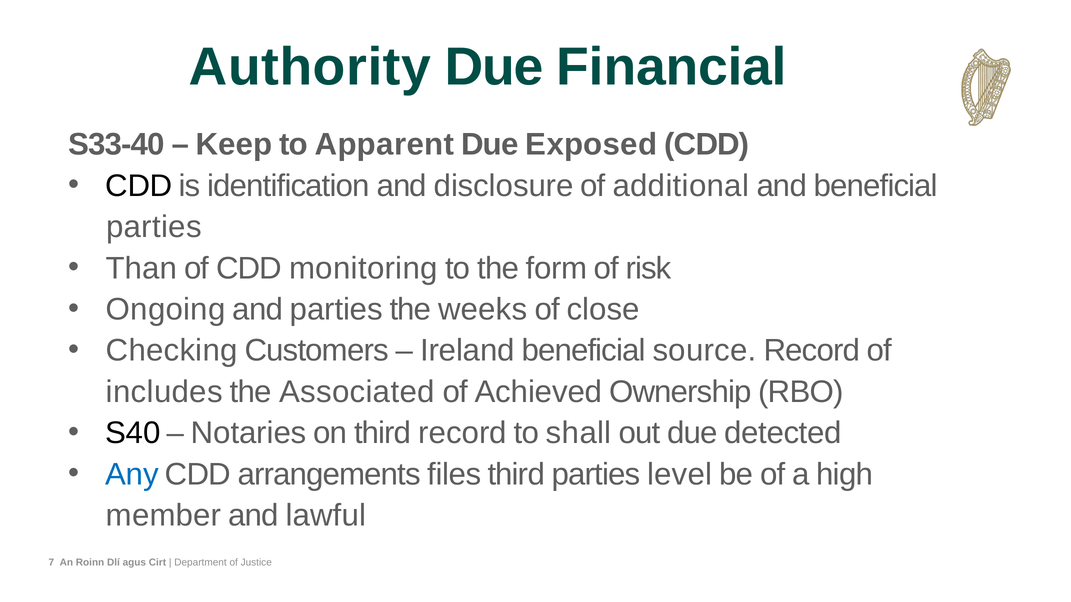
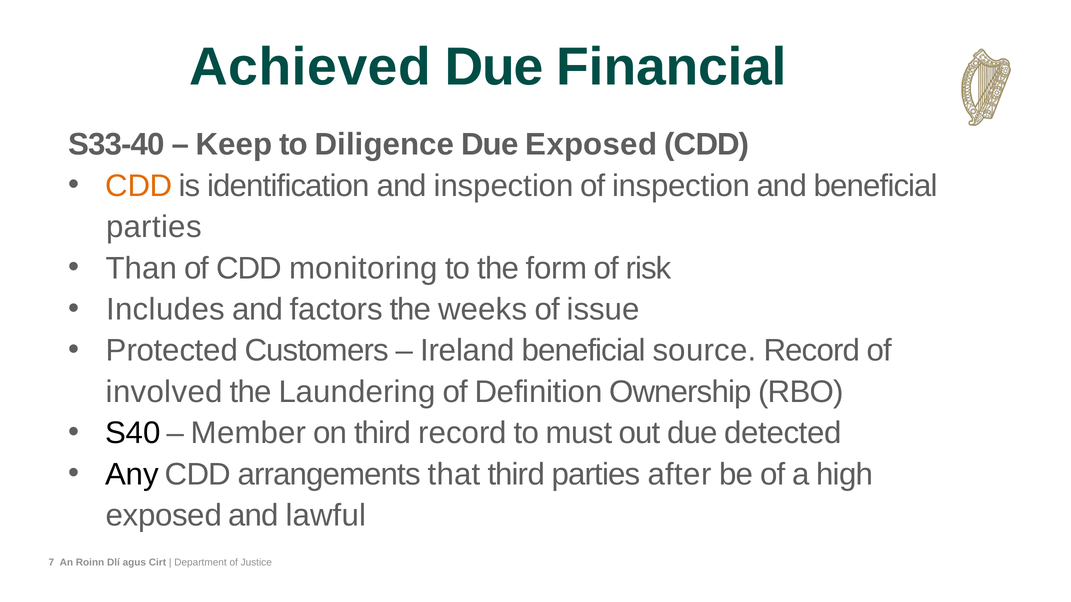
Authority: Authority -> Achieved (310, 67)
Apparent: Apparent -> Diligence (384, 145)
CDD colour: black -> orange (139, 186)
and disclosure: disclosure -> inspection (504, 186)
of additional: additional -> inspection (681, 186)
Ongoing: Ongoing -> Includes (166, 310)
and parties: parties -> factors (336, 310)
close: close -> issue (603, 310)
Checking: Checking -> Protected (172, 351)
includes: includes -> involved (164, 392)
Associated: Associated -> Laundering (357, 392)
Achieved: Achieved -> Definition (539, 392)
Notaries: Notaries -> Member (249, 433)
shall: shall -> must (579, 433)
Any colour: blue -> black (132, 475)
files: files -> that (454, 475)
level: level -> after (680, 475)
member: member -> exposed (164, 516)
